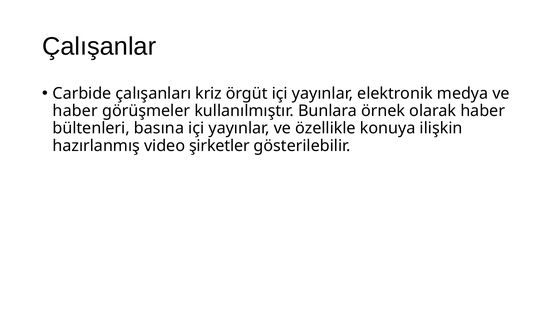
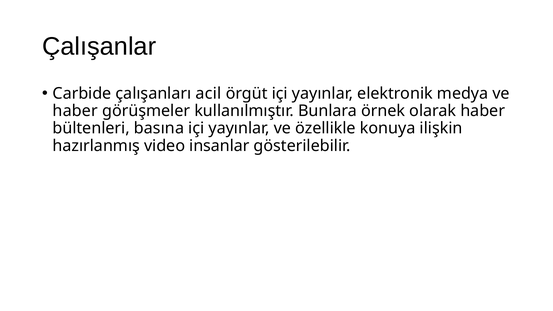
kriz: kriz -> acil (208, 93)
şirketler: şirketler -> insanlar (219, 146)
